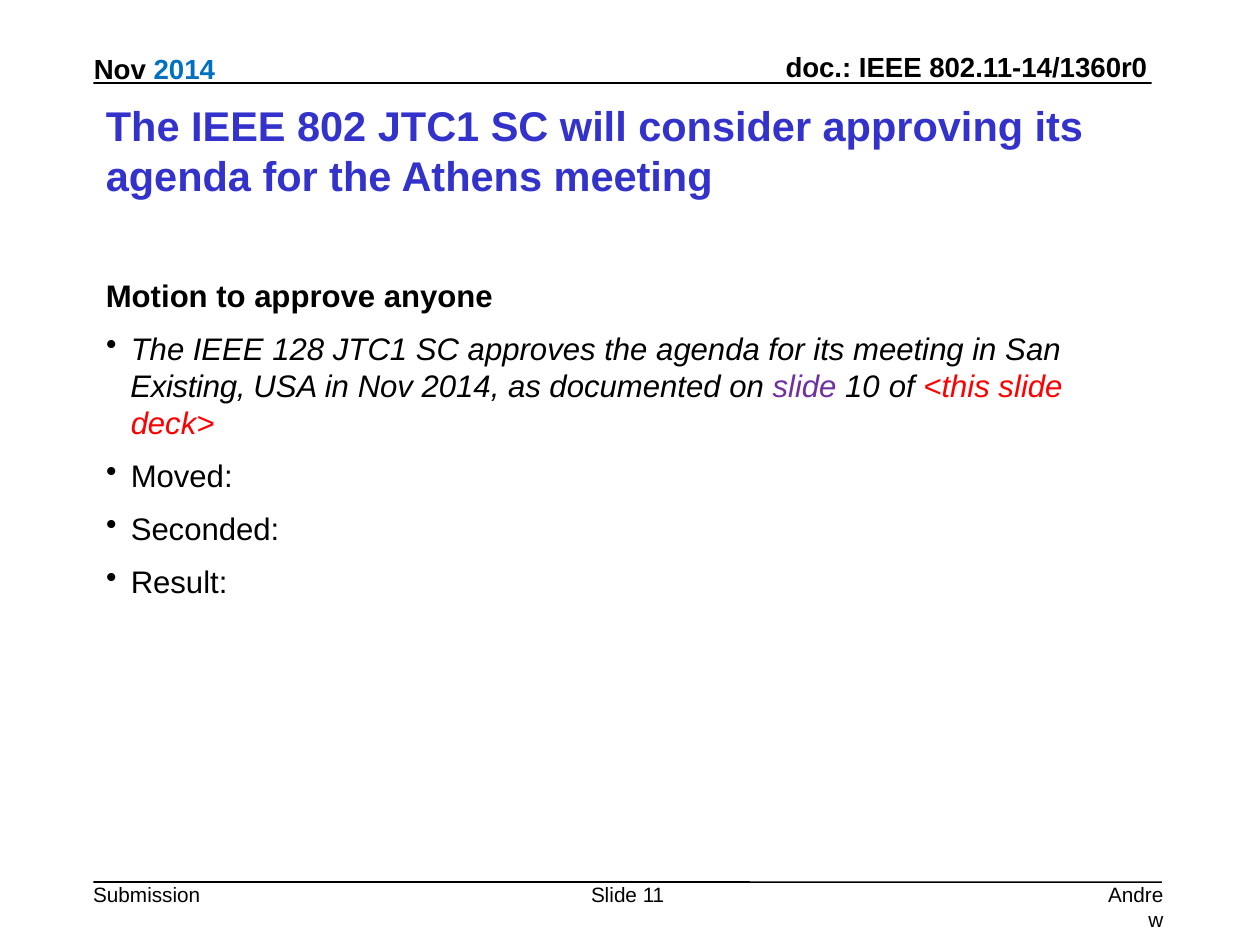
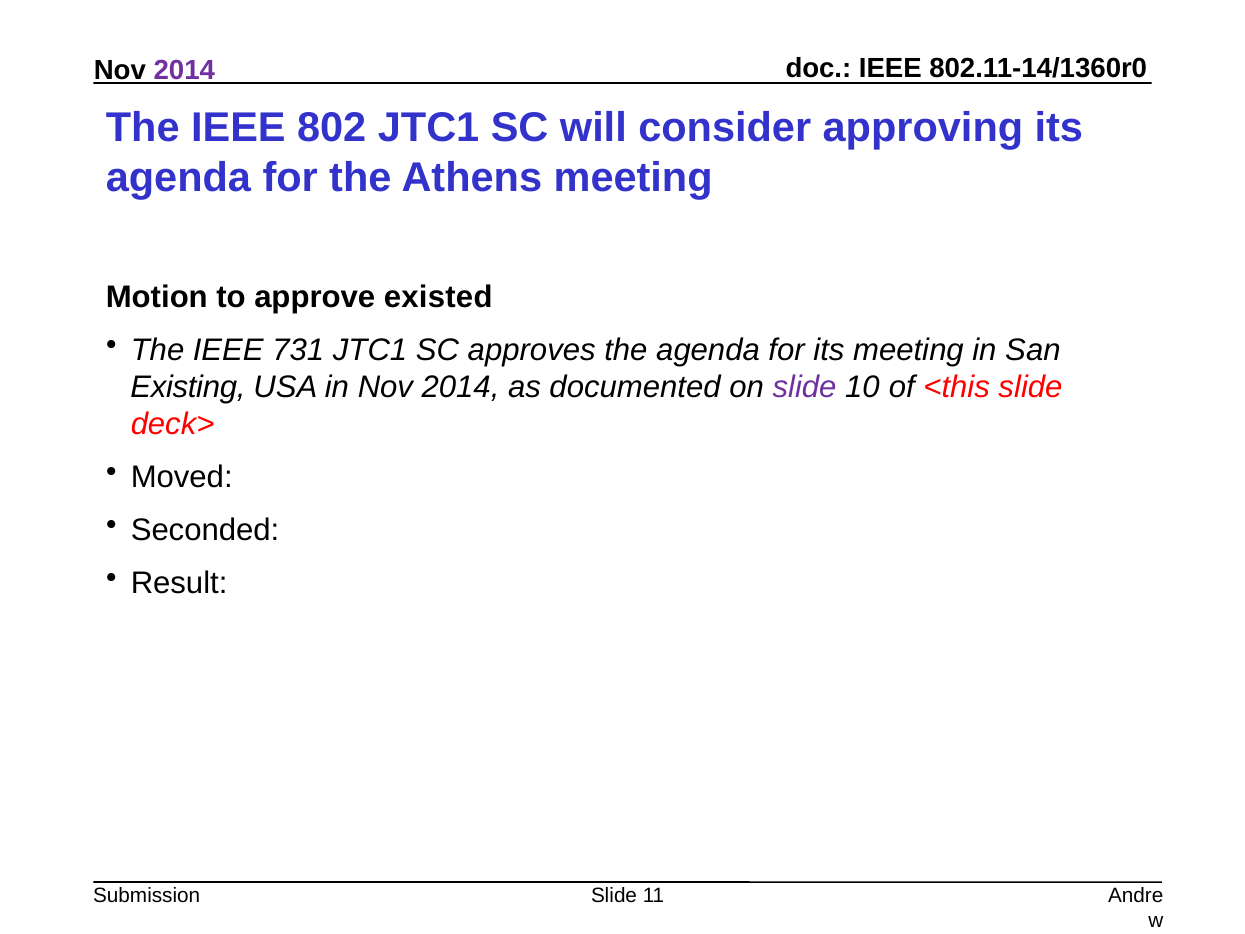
2014 colour: blue -> purple (184, 71)
anyone: anyone -> existed (438, 297)
128: 128 -> 731 (298, 350)
